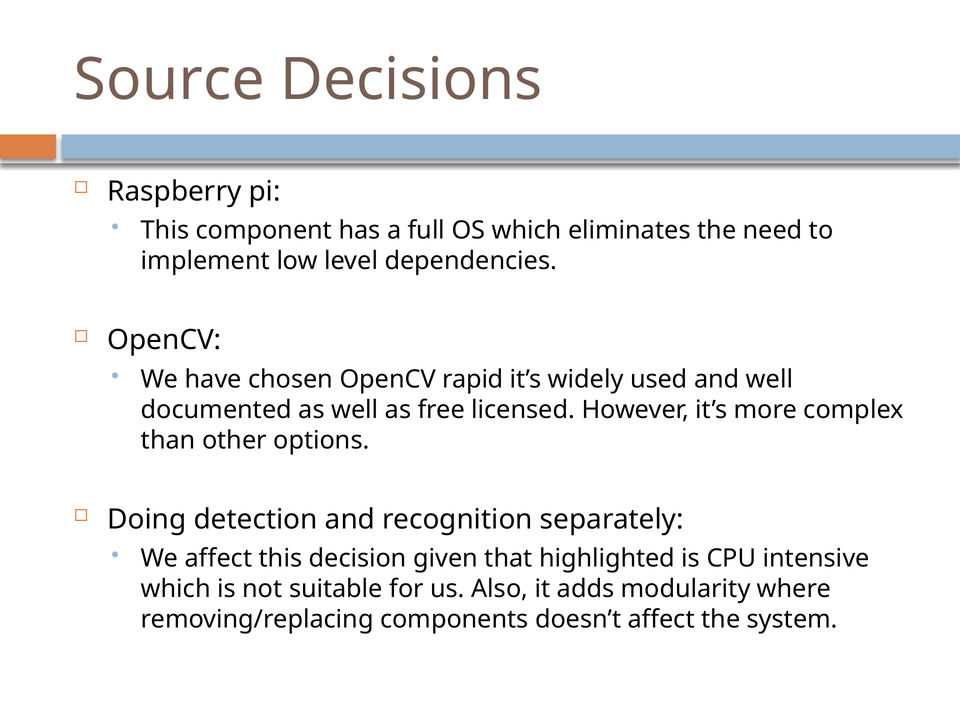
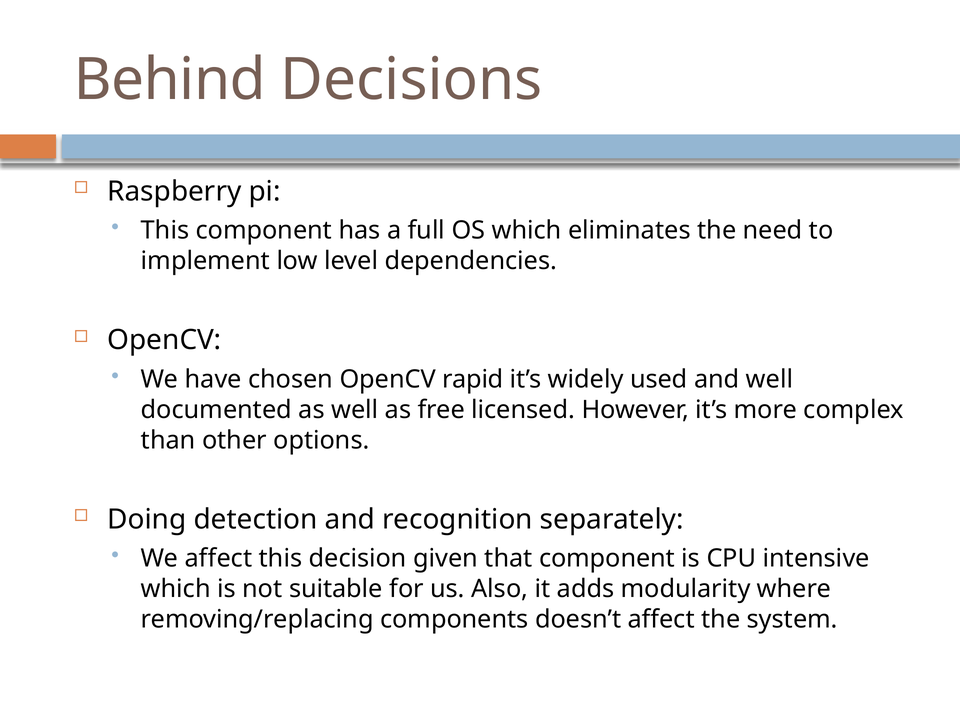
Source: Source -> Behind (170, 80)
that highlighted: highlighted -> component (607, 559)
